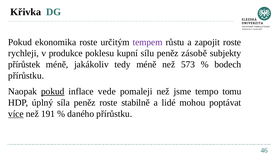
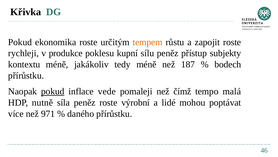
tempem colour: purple -> orange (148, 42)
zásobě: zásobě -> přístup (194, 53)
přírůstek: přírůstek -> kontextu (24, 64)
573: 573 -> 187 (188, 64)
jsme: jsme -> čímž (182, 91)
tomu: tomu -> malá (232, 91)
úplný: úplný -> nutně (42, 102)
stabilně: stabilně -> výrobní (136, 102)
více underline: present -> none (16, 113)
191: 191 -> 971 (48, 113)
